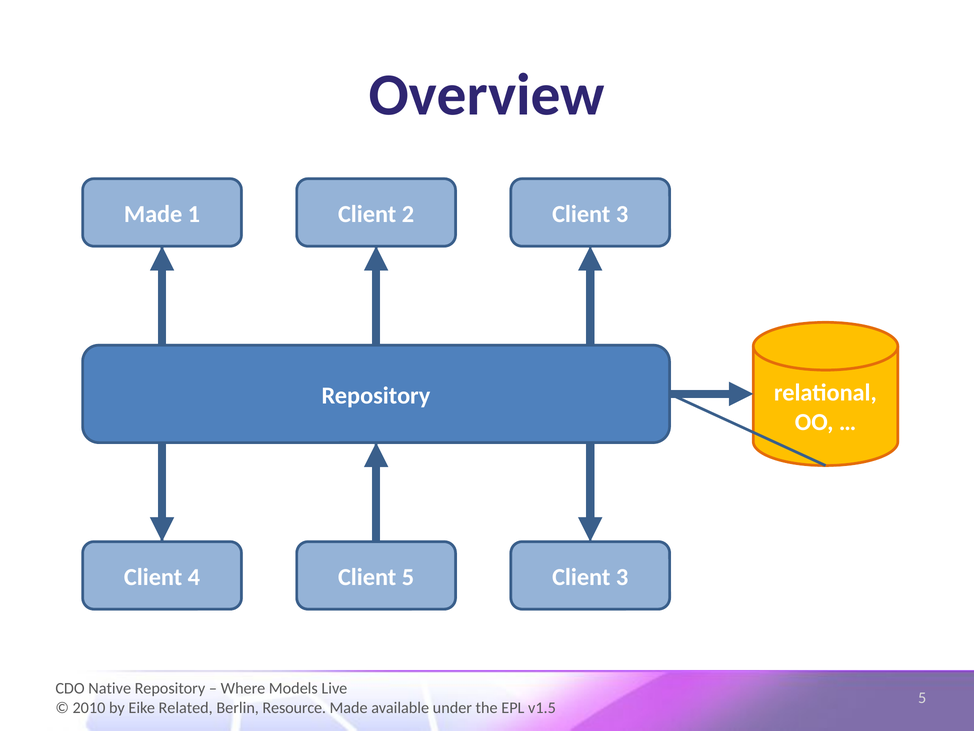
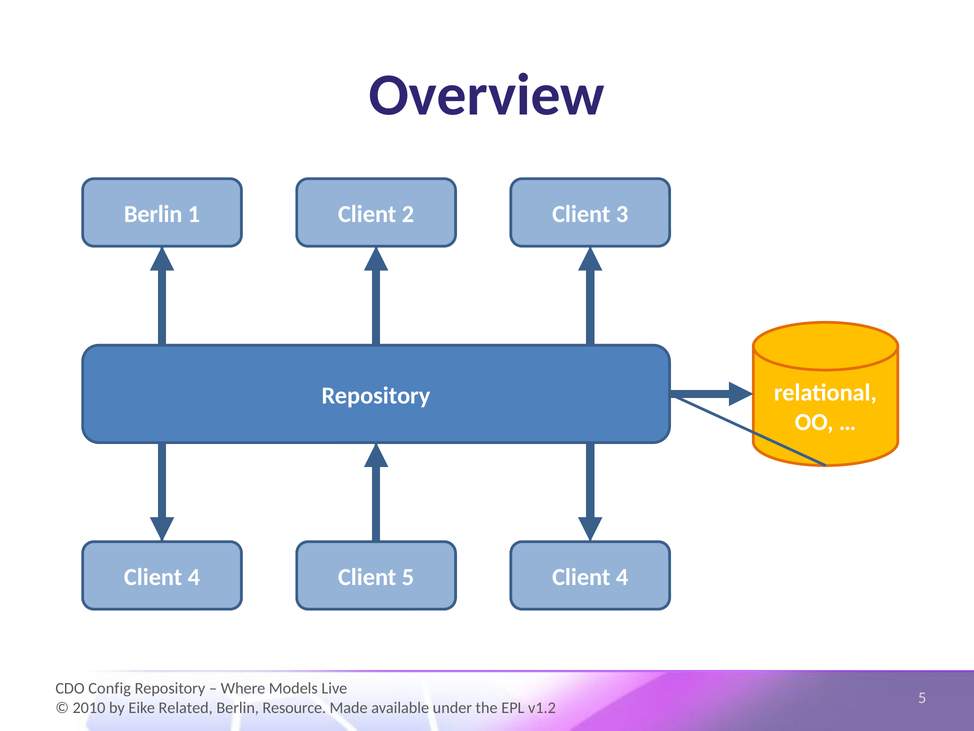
Made: Made -> Berlin (153, 214)
5 Client 3: 3 -> 4 (622, 577)
Native: Native -> Config (110, 688)
v1.5: v1.5 -> v1.2 (542, 708)
